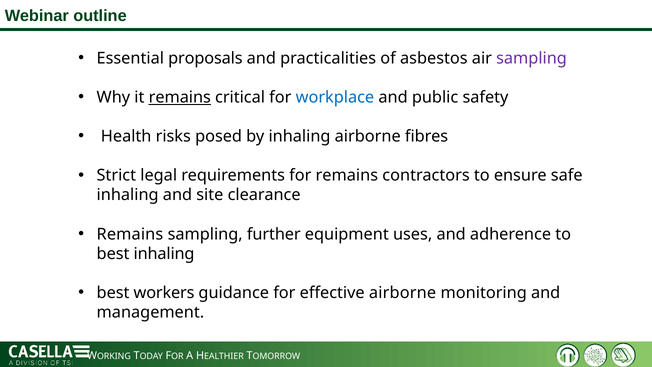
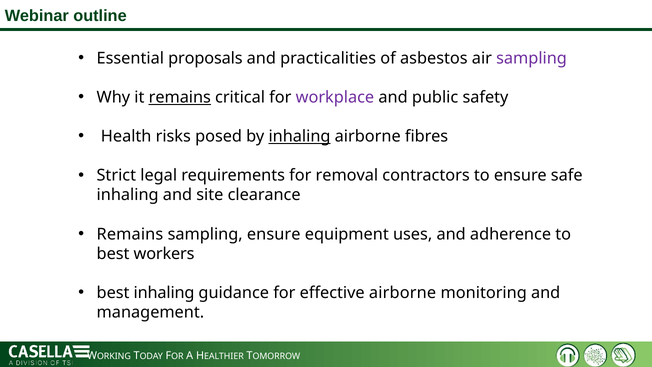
workplace colour: blue -> purple (335, 97)
inhaling underline: none -> present (300, 136)
for remains: remains -> removal (347, 175)
sampling further: further -> ensure (274, 234)
best inhaling: inhaling -> workers (164, 254)
best workers: workers -> inhaling (164, 293)
